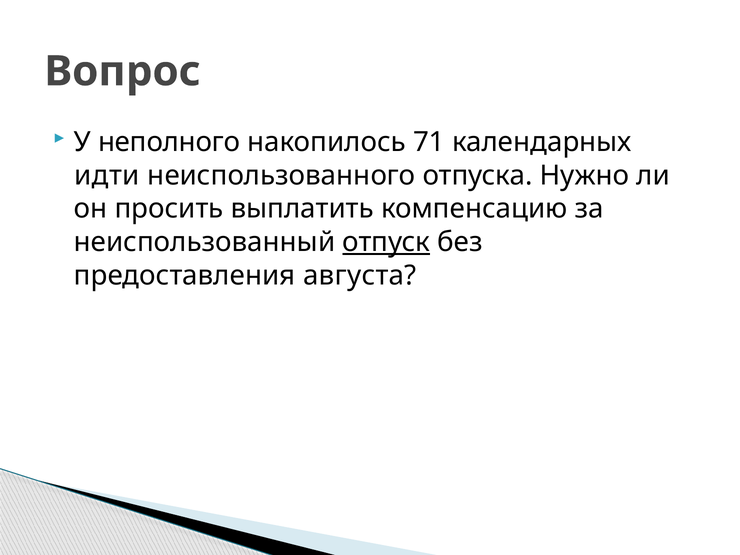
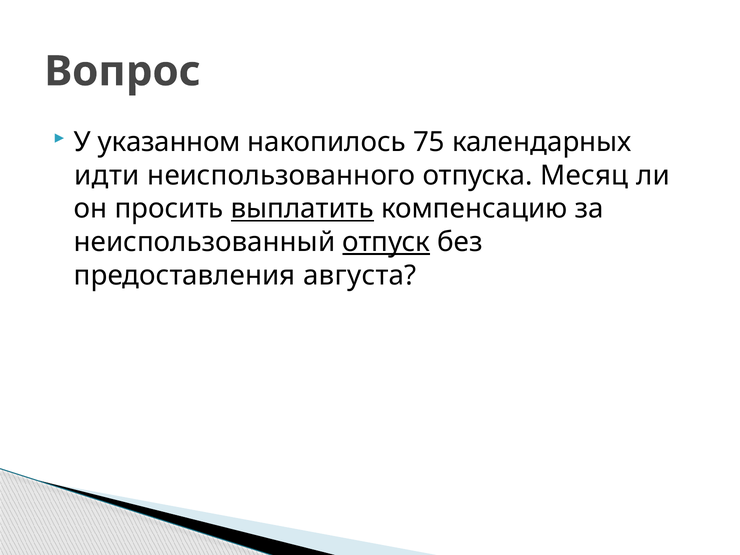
неполного: неполного -> указанном (169, 142)
71: 71 -> 75 (429, 142)
Нужно: Нужно -> Месяц (584, 175)
выплатить underline: none -> present (302, 209)
